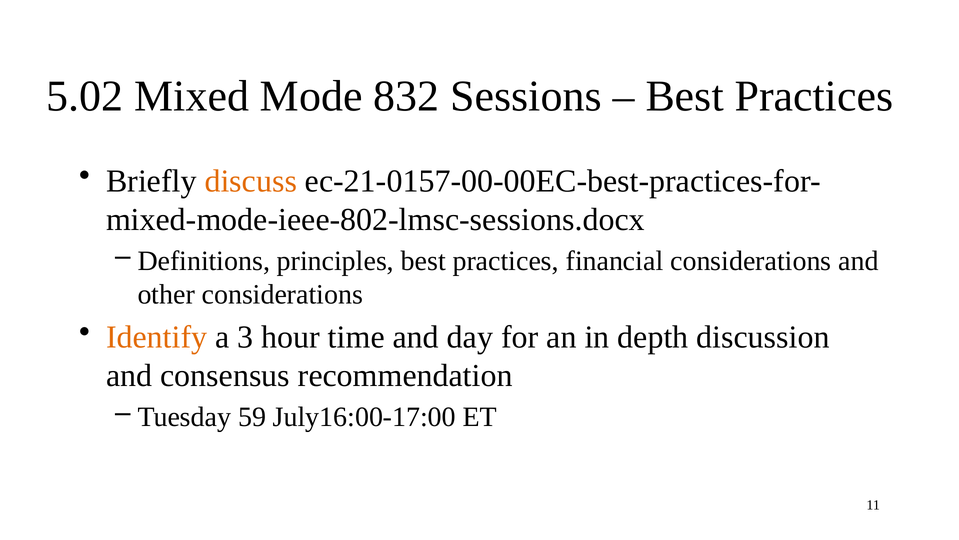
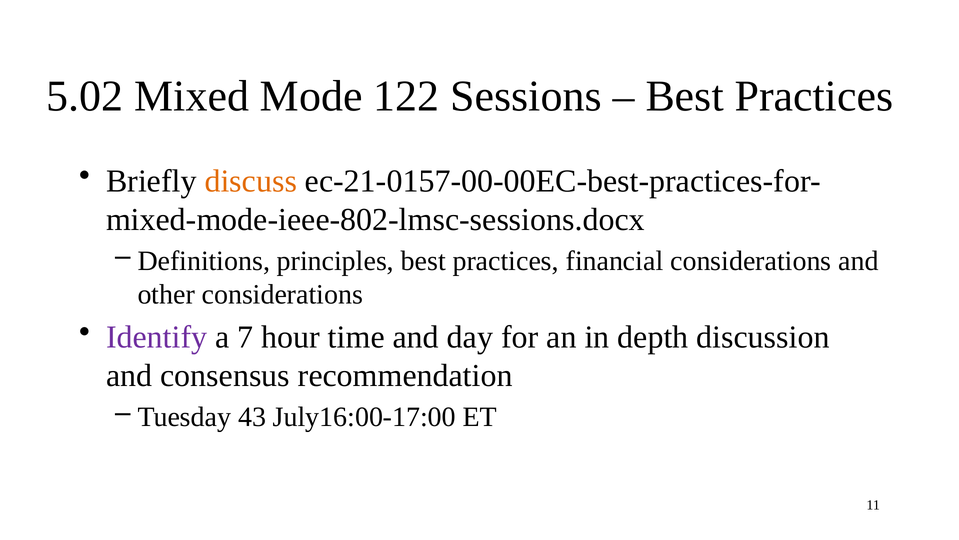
832: 832 -> 122 (406, 96)
Identify colour: orange -> purple (157, 337)
3: 3 -> 7 (245, 337)
59: 59 -> 43 (252, 416)
